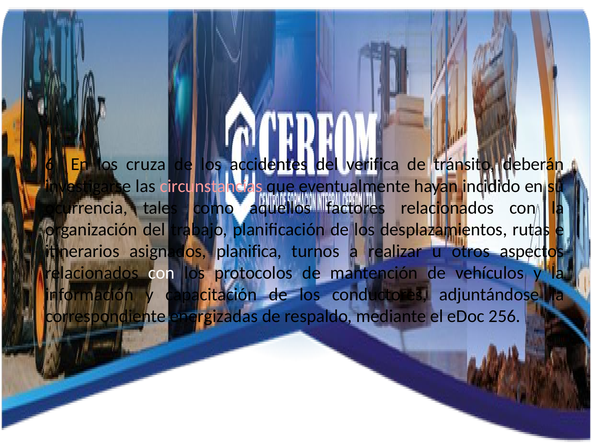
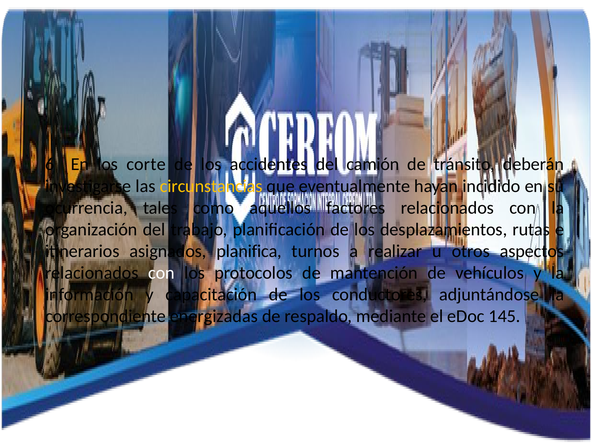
cruza: cruza -> corte (146, 164)
verifica: verifica -> camión (373, 164)
circunstancias colour: pink -> yellow (211, 186)
256: 256 -> 145 (505, 316)
